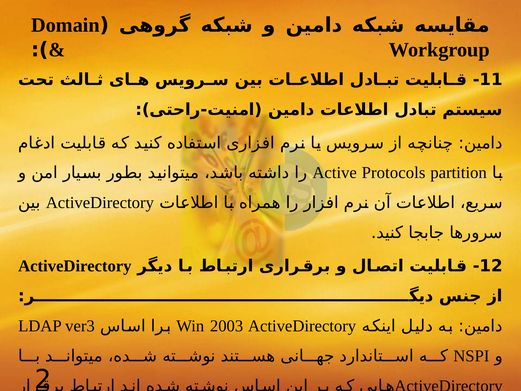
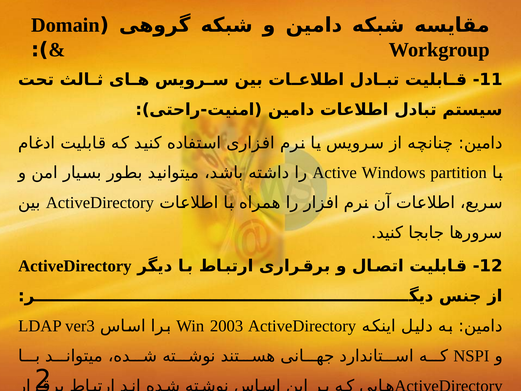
Protocols: Protocols -> Windows (394, 173)
